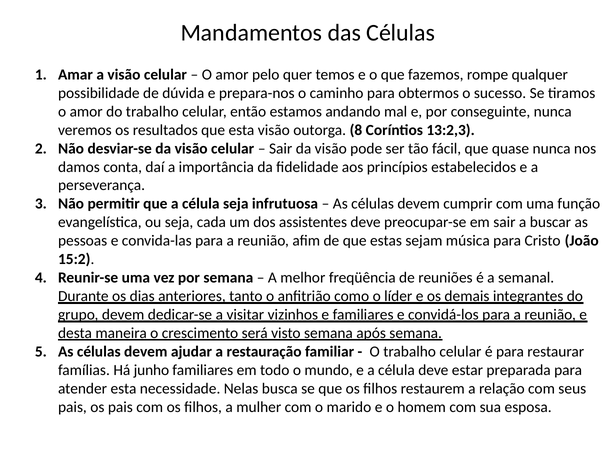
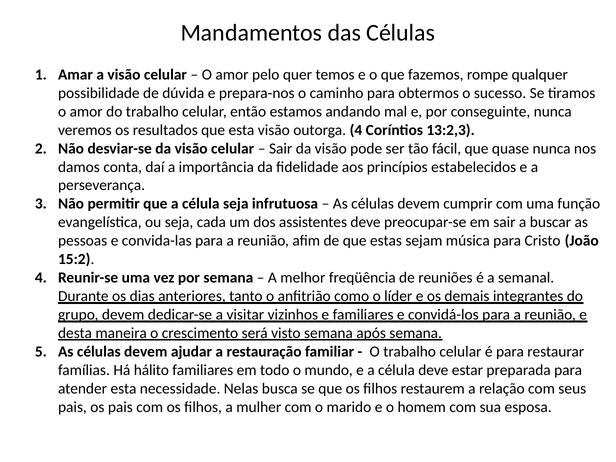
outorga 8: 8 -> 4 (356, 130)
junho: junho -> hálito (151, 370)
